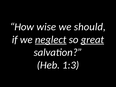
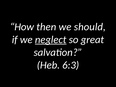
wise: wise -> then (46, 27)
great underline: present -> none (92, 40)
1:3: 1:3 -> 6:3 (71, 65)
